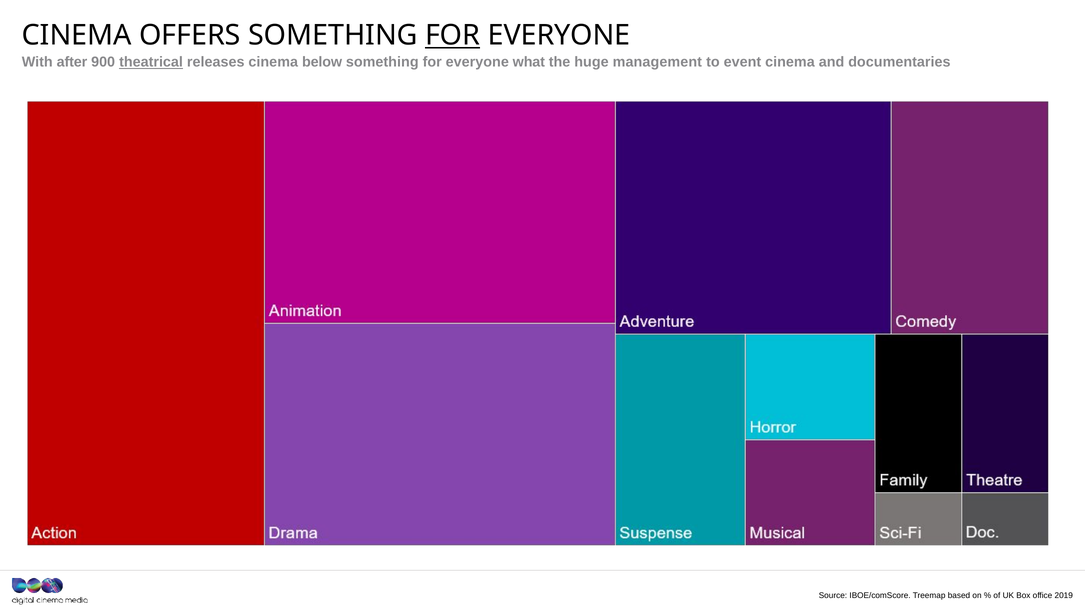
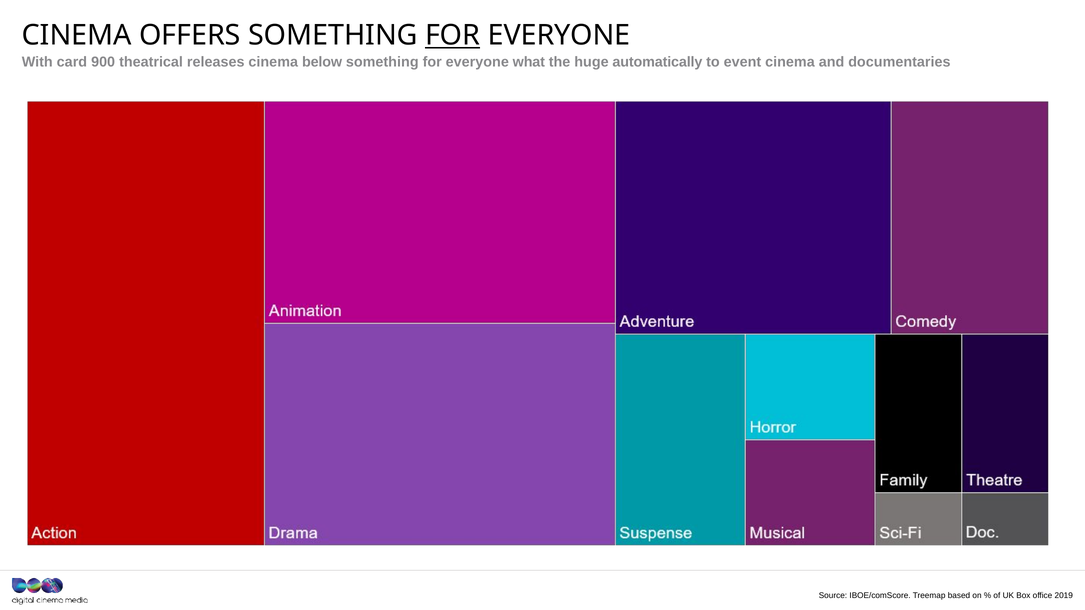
after: after -> card (72, 62)
theatrical underline: present -> none (151, 62)
management: management -> automatically (657, 62)
